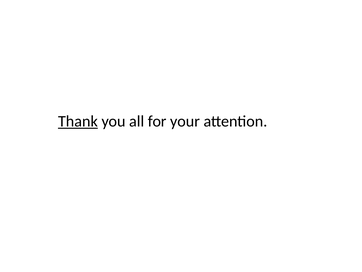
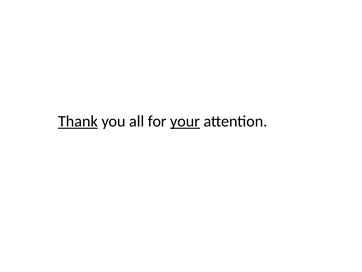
your underline: none -> present (185, 121)
